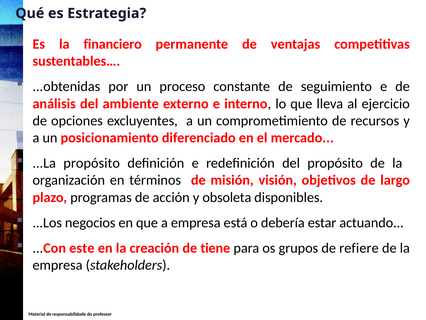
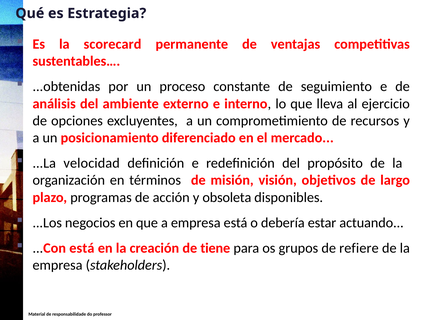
financiero: financiero -> scorecard (113, 44)
...La propósito: propósito -> velocidad (92, 163)
...Con este: este -> está (82, 248)
